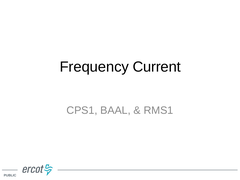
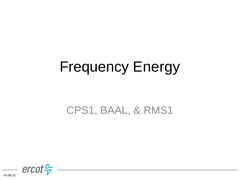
Current: Current -> Energy (157, 67)
